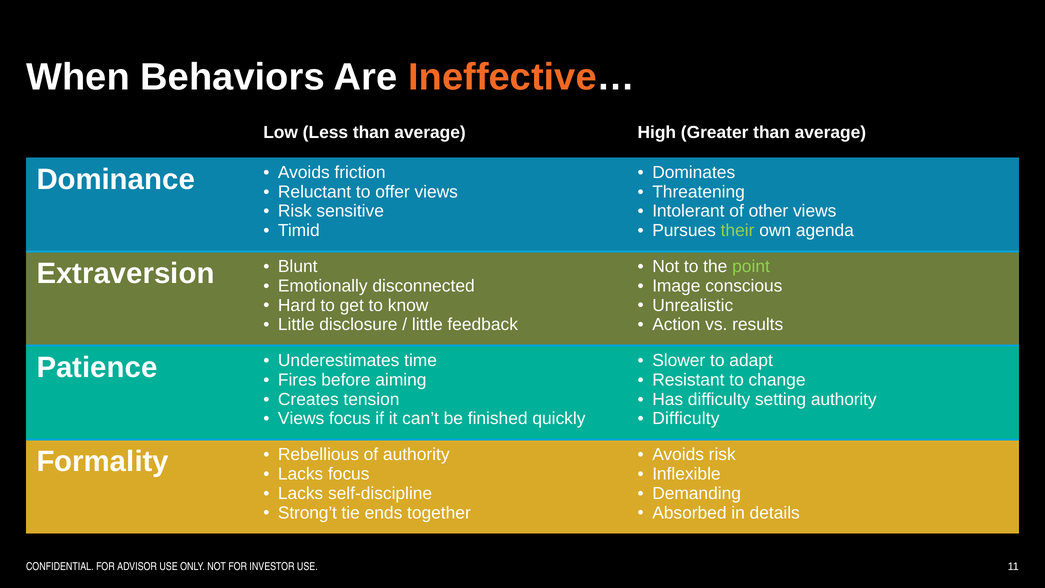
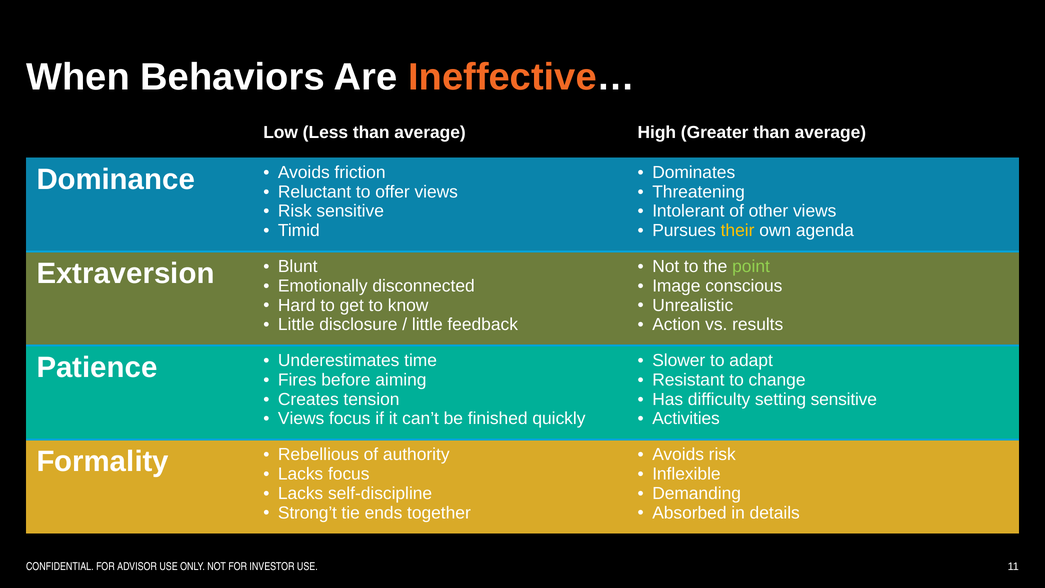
their colour: light green -> yellow (738, 230)
setting authority: authority -> sensitive (844, 399)
Difficulty: Difficulty -> Activities (686, 419)
